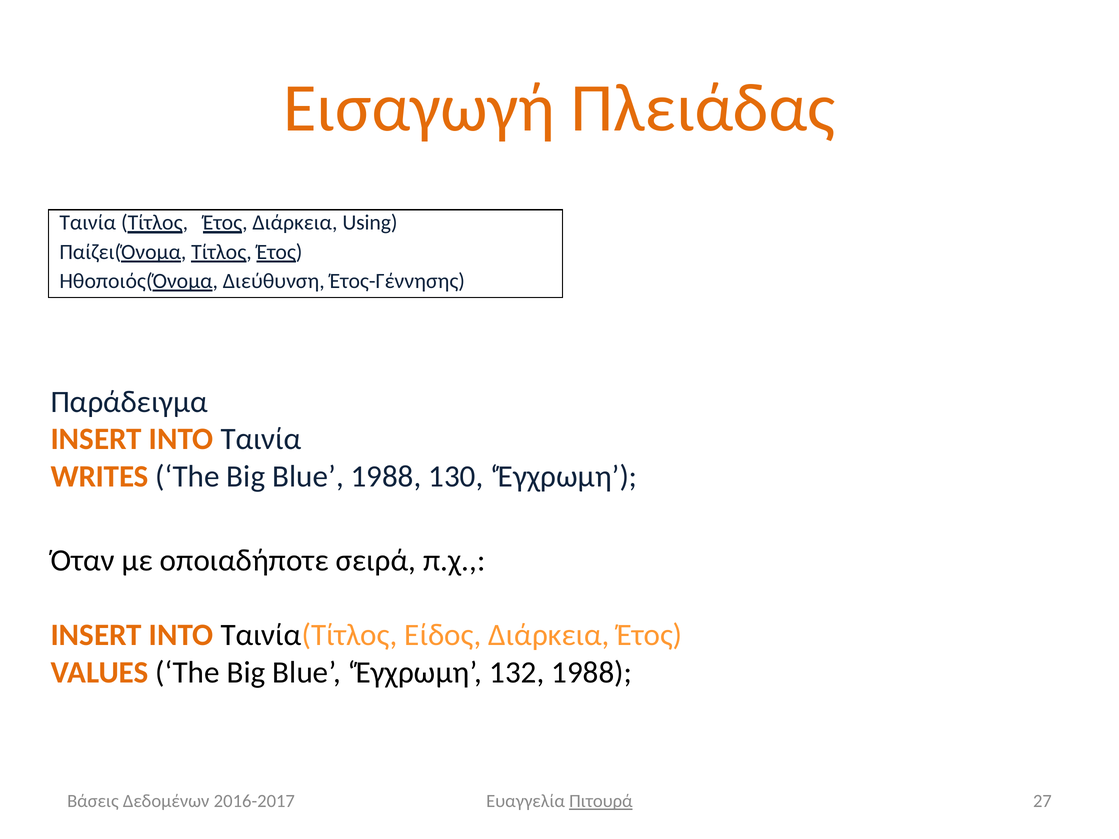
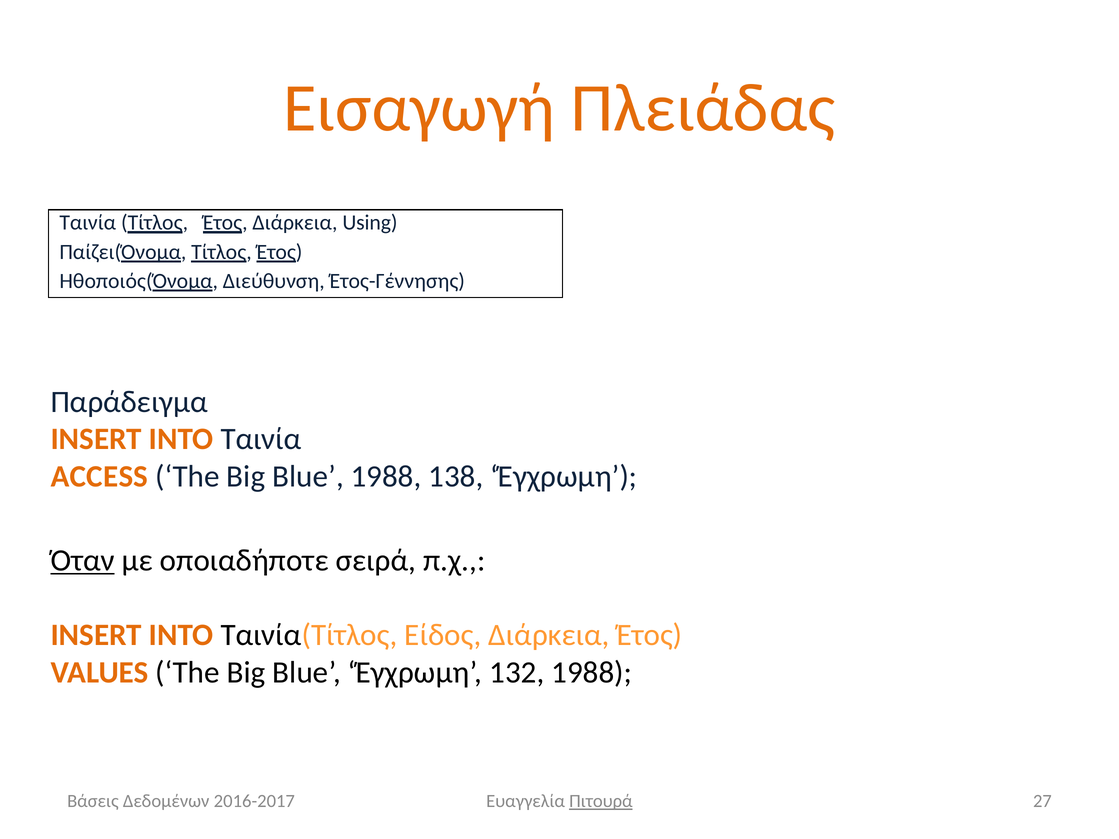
WRITES: WRITES -> ACCESS (99, 477)
130: 130 -> 138 (456, 477)
Όταν underline: none -> present (83, 561)
